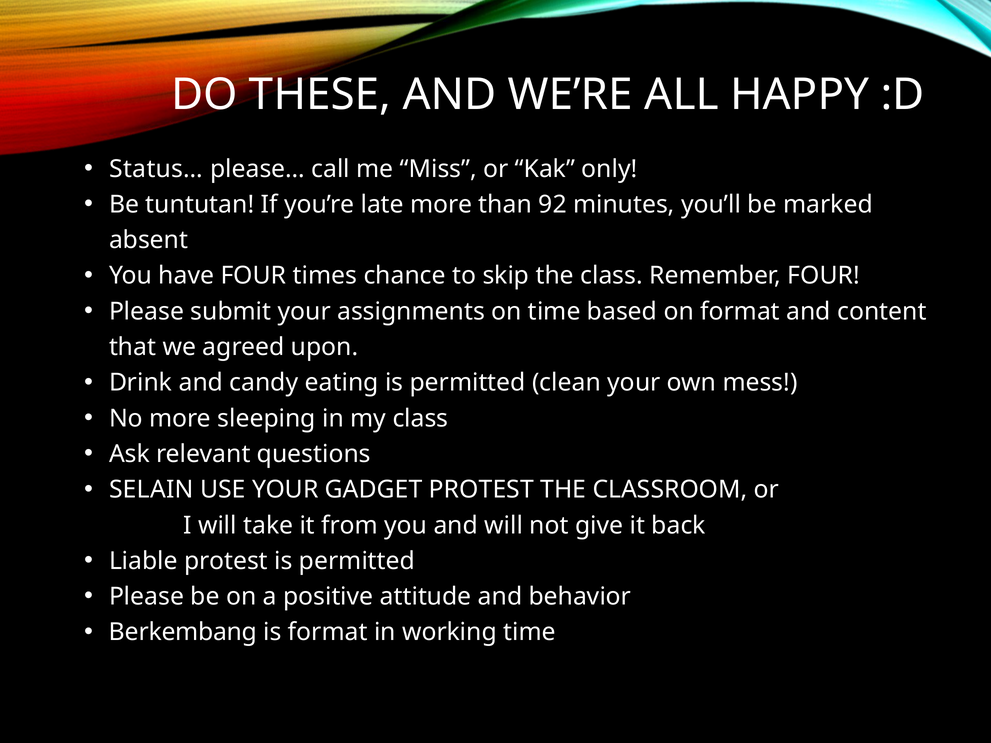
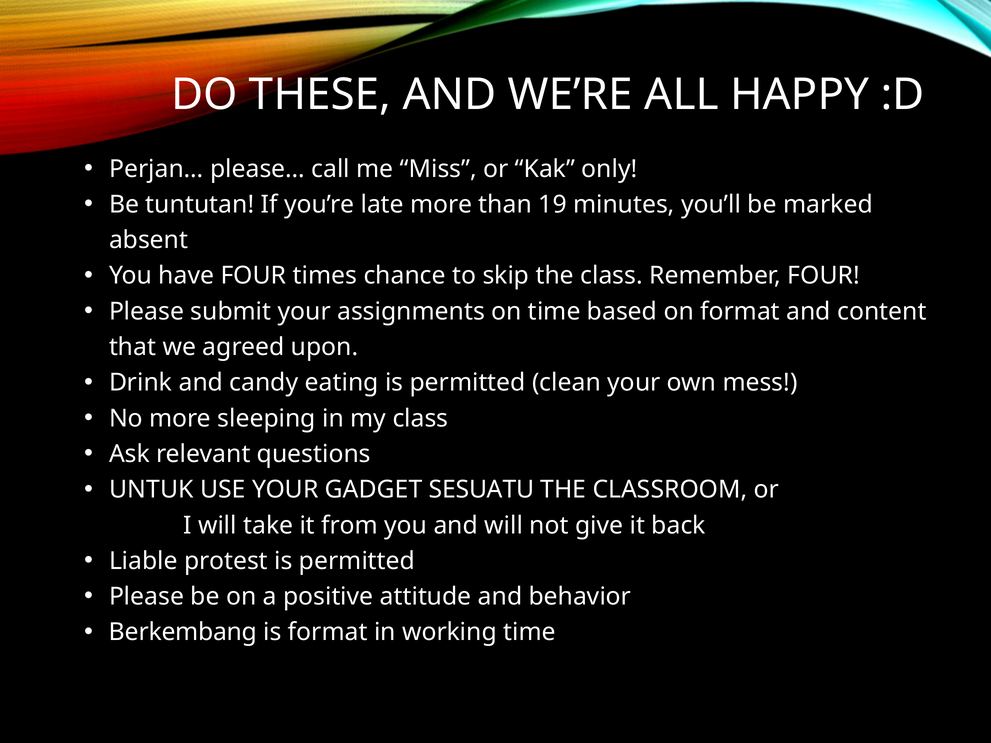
Status…: Status… -> Perjan… (156, 169)
92: 92 -> 19 (553, 205)
SELAIN: SELAIN -> UNTUK (151, 490)
GADGET PROTEST: PROTEST -> SESUATU (482, 490)
